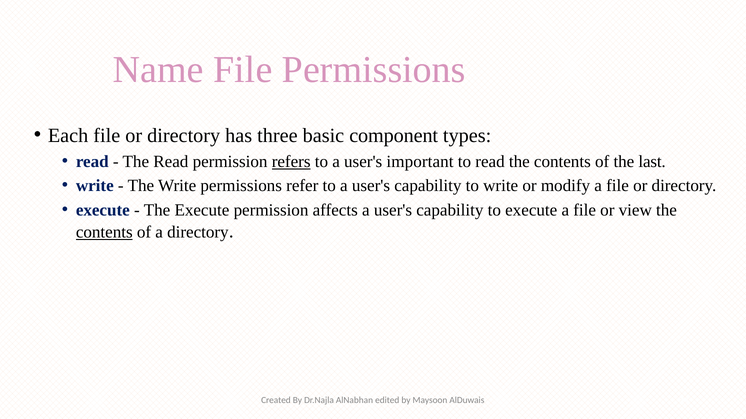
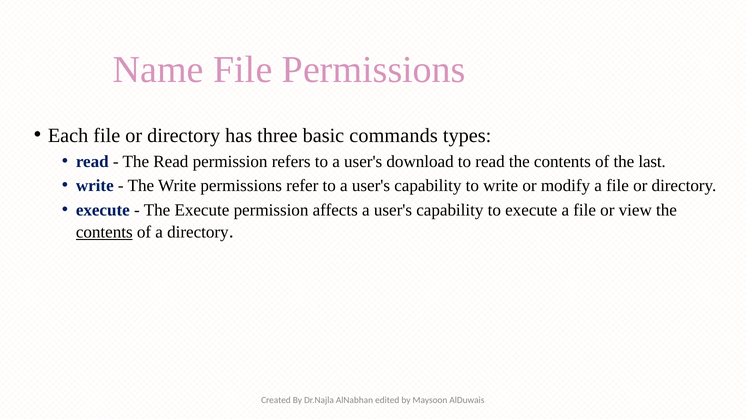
component: component -> commands (394, 136)
refers underline: present -> none (291, 162)
important: important -> download (420, 162)
